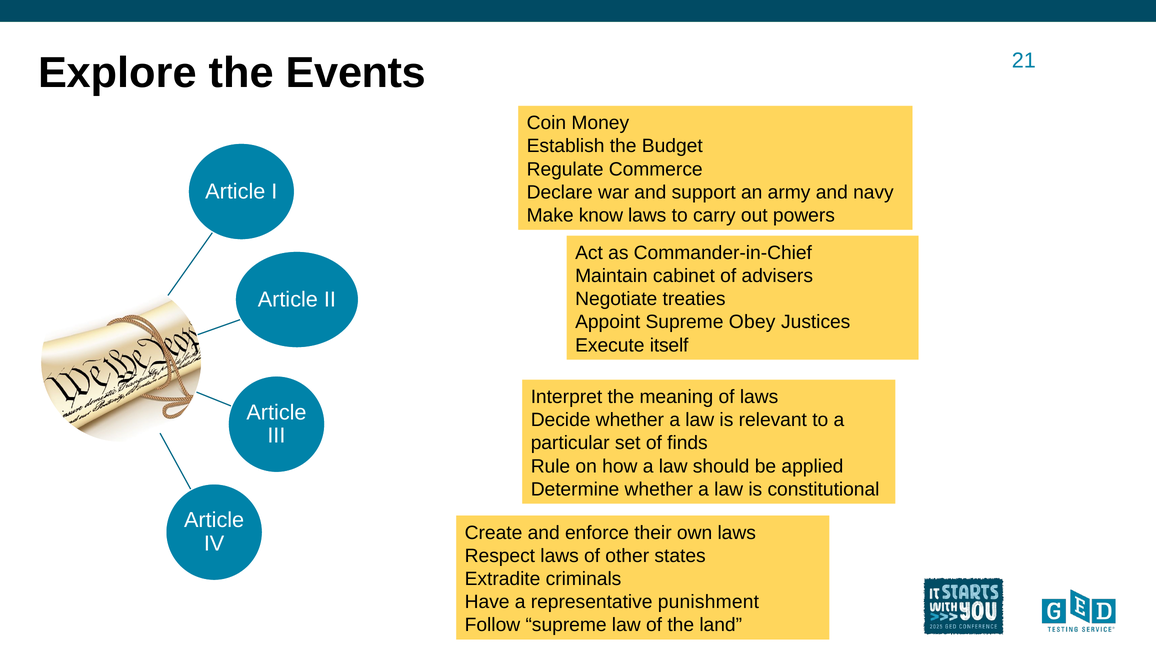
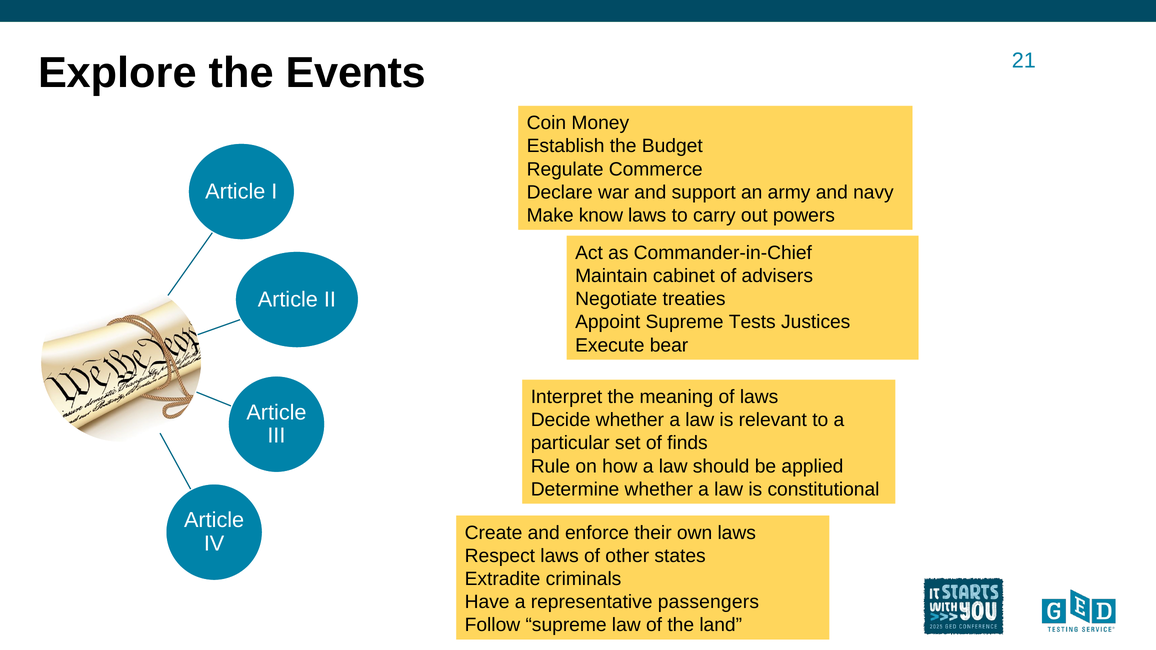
Obey: Obey -> Tests (752, 322)
itself: itself -> bear (669, 345)
punishment: punishment -> passengers (708, 602)
